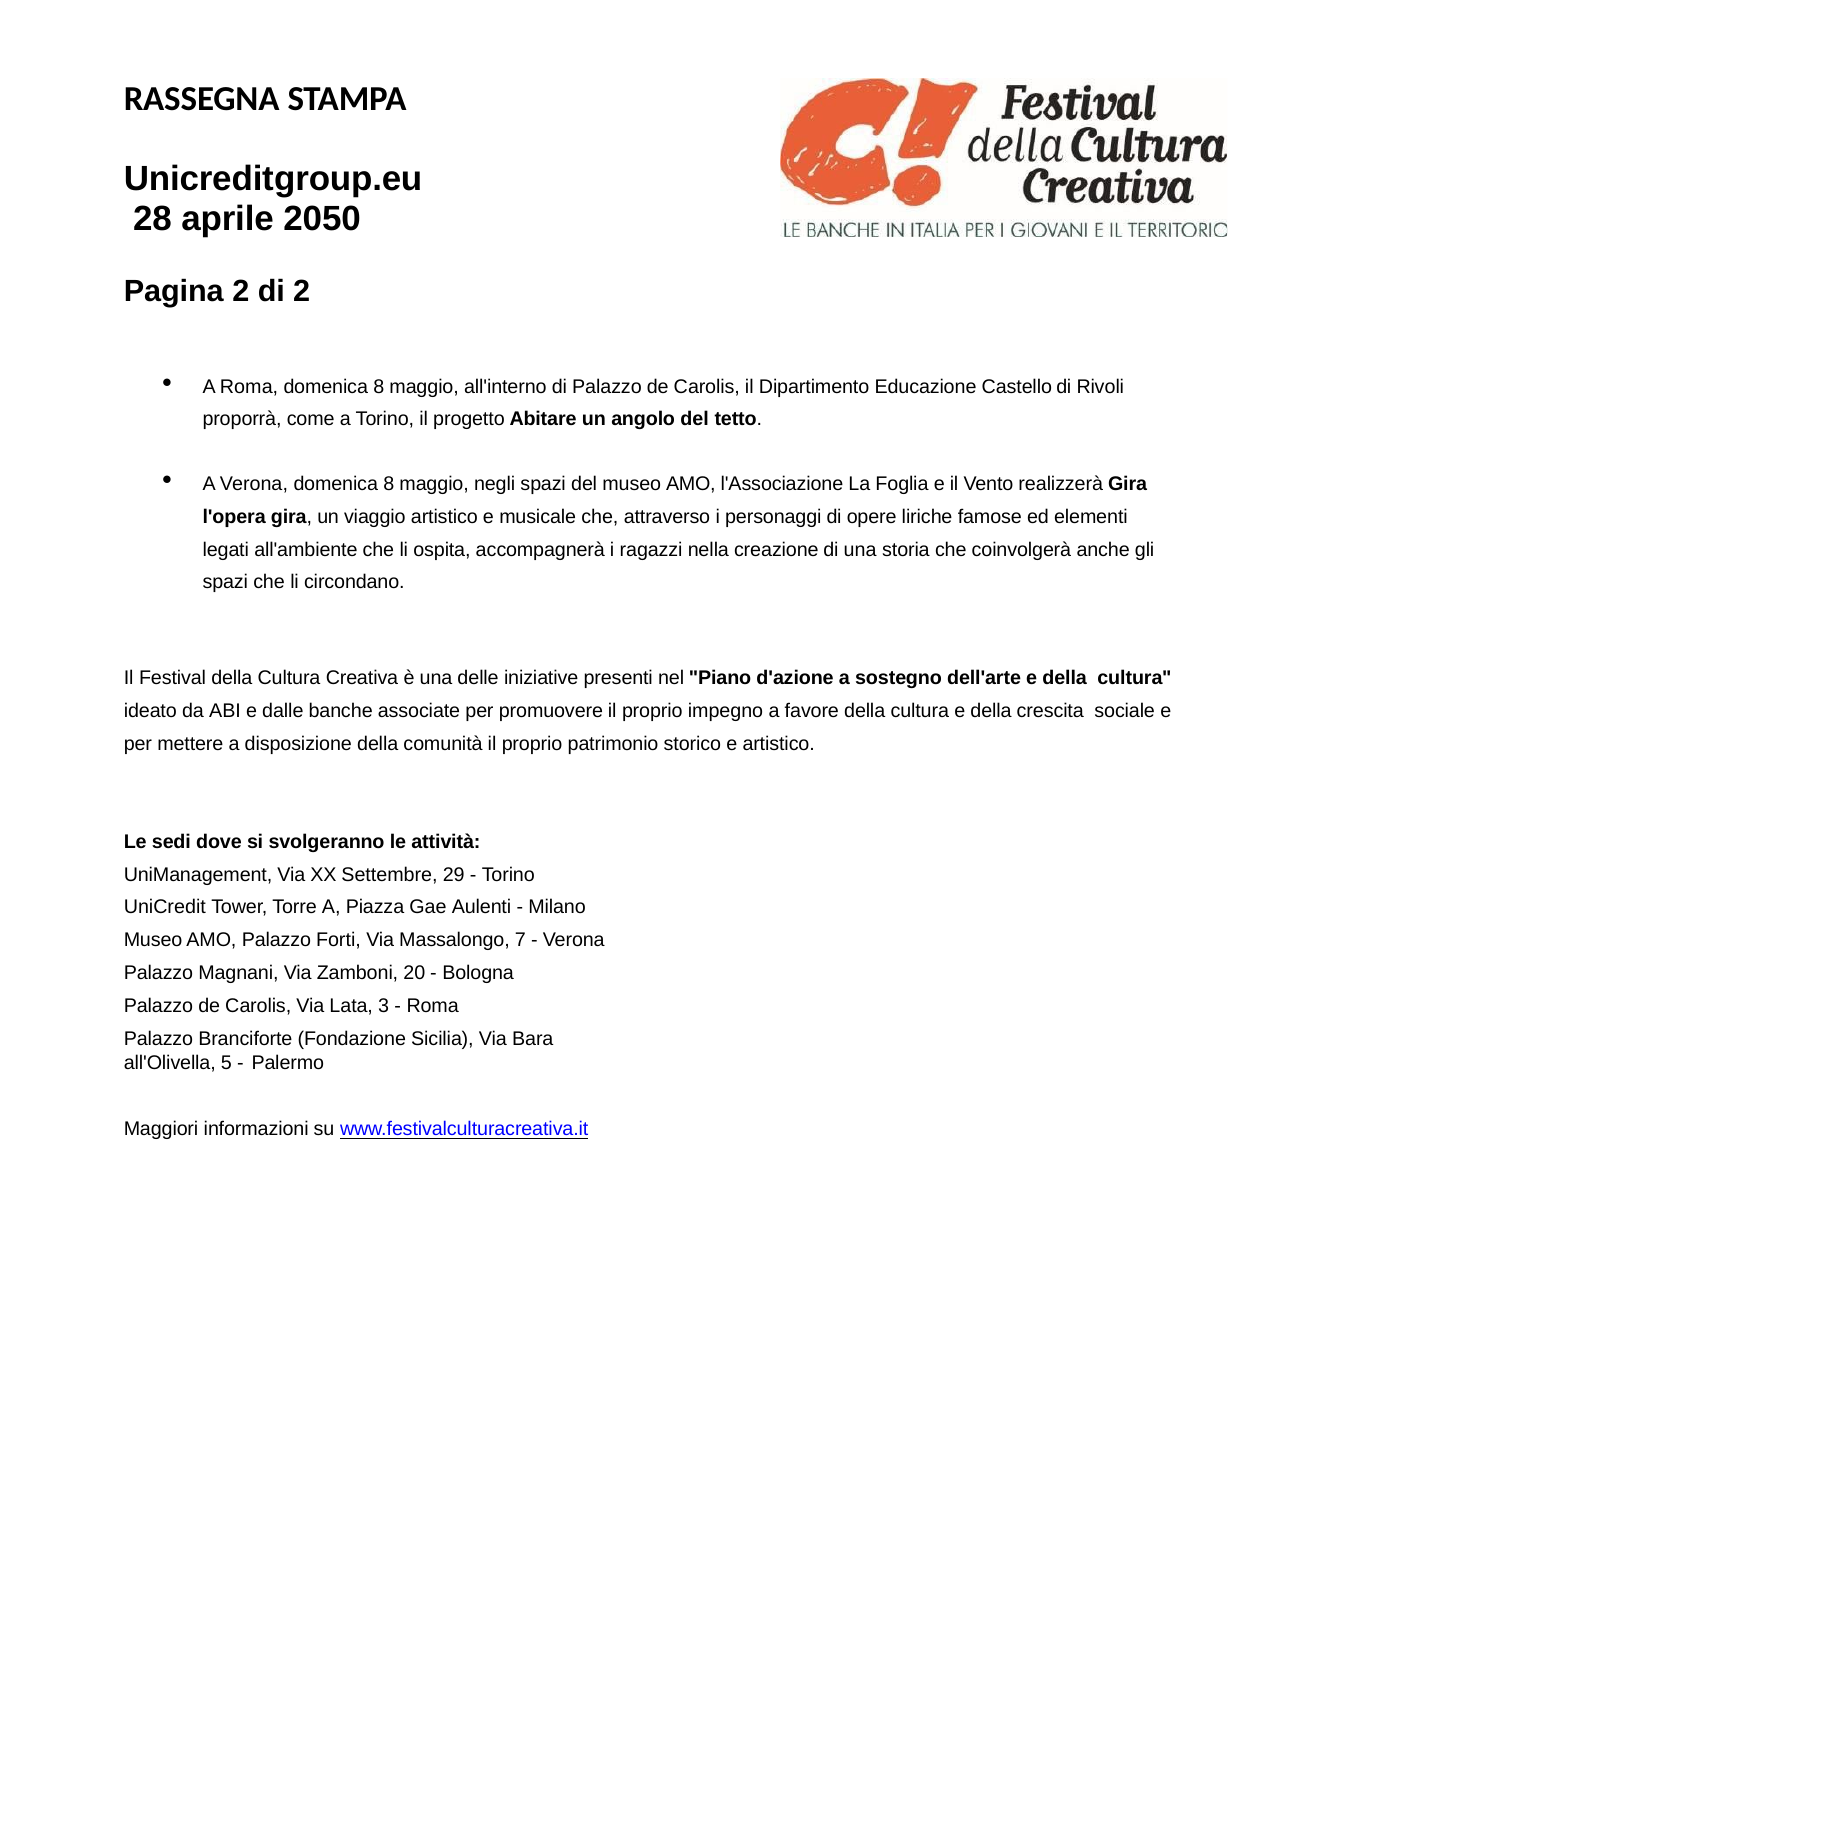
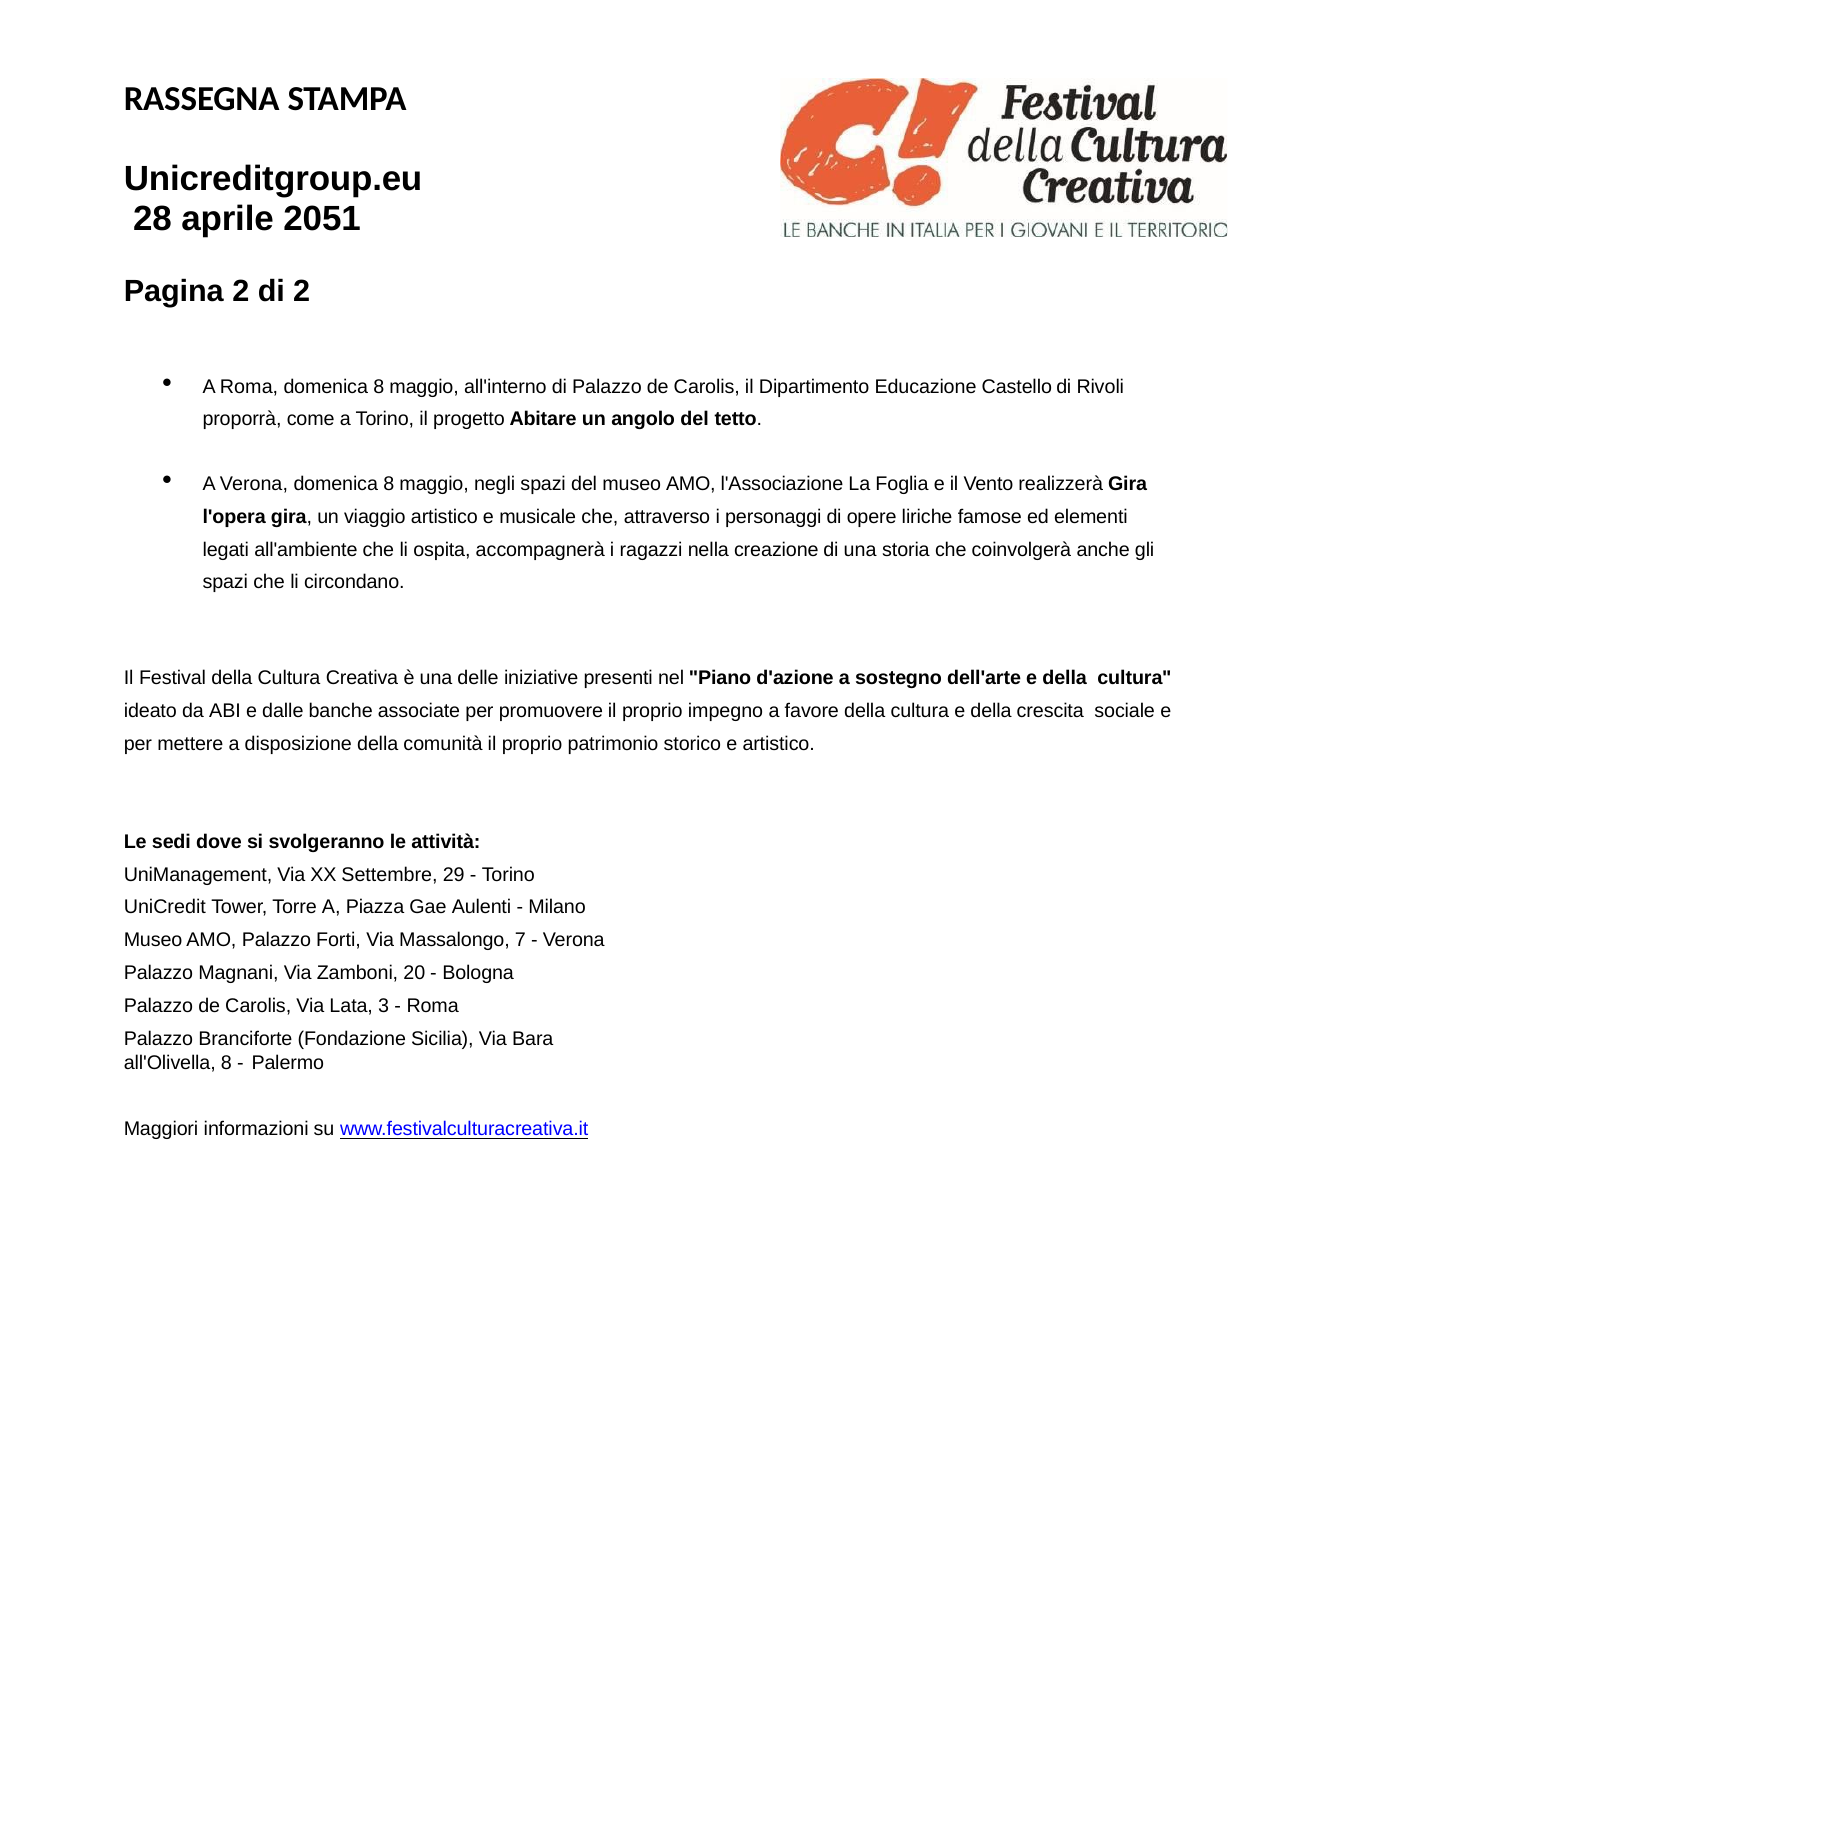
2050: 2050 -> 2051 (322, 219)
all'Olivella 5: 5 -> 8 (226, 1063)
